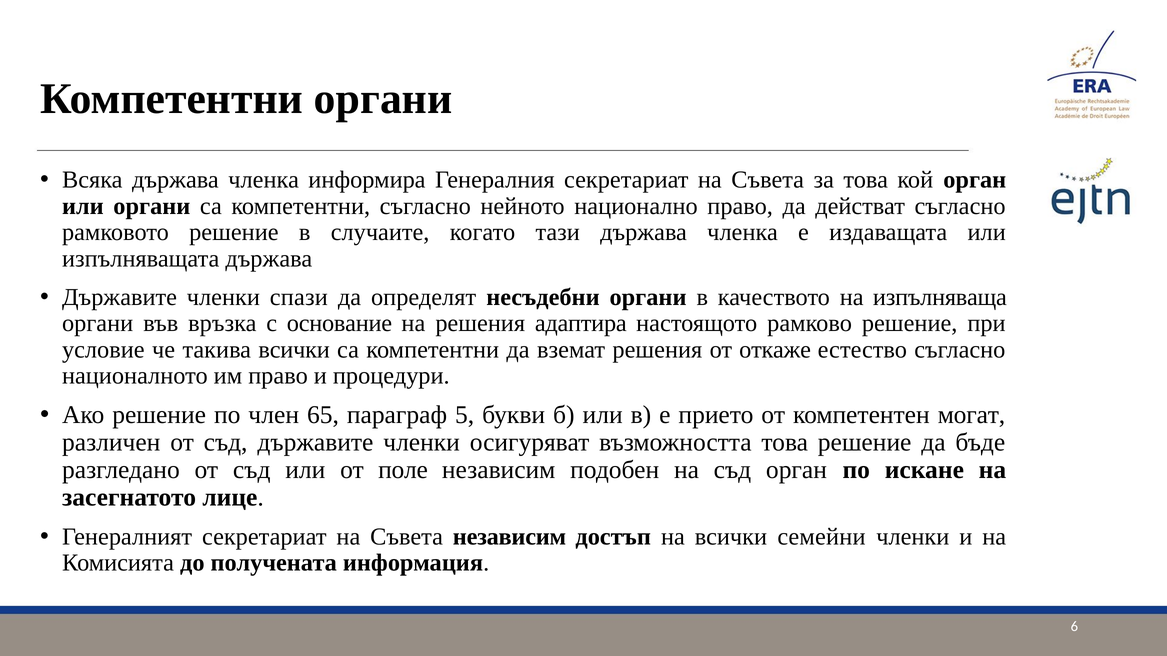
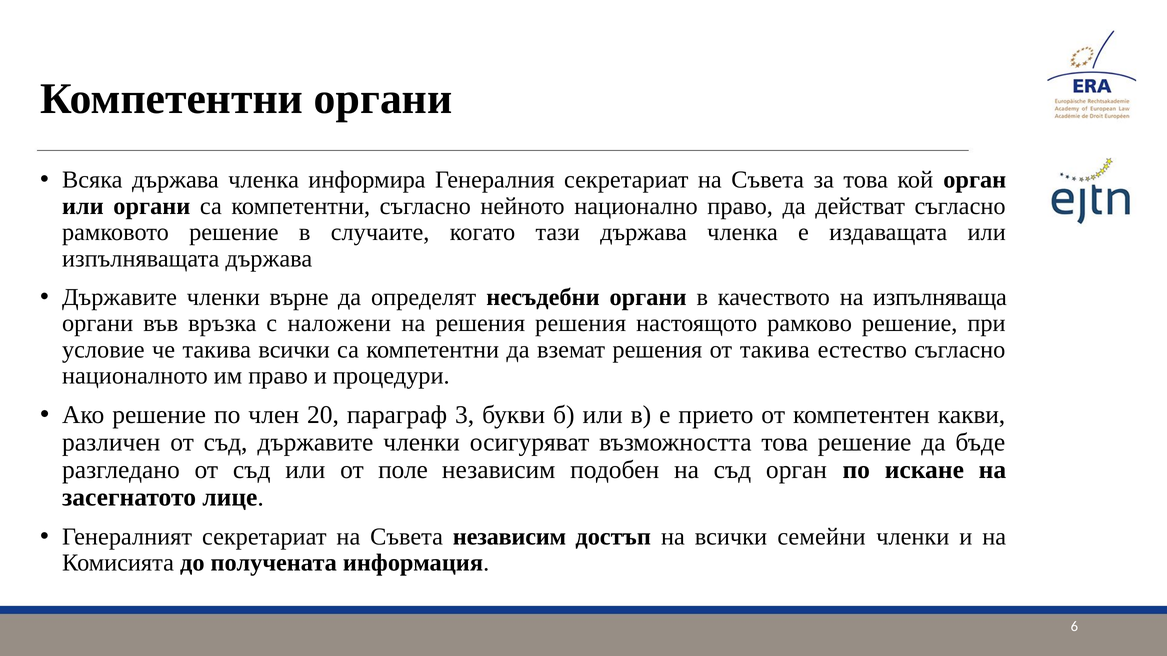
спази: спази -> върне (299, 297)
основание: основание -> наложени (339, 324)
решения адаптира: адаптира -> решения (581, 324)
от откаже: откаже -> такива (775, 350)
65: 65 -> 20 (323, 415)
5: 5 -> 3 (465, 415)
могат: могат -> какви (971, 415)
